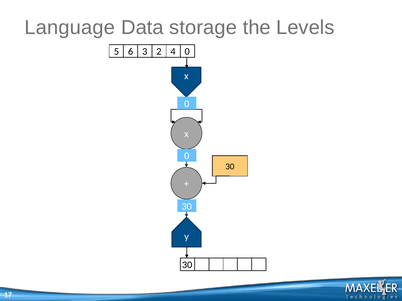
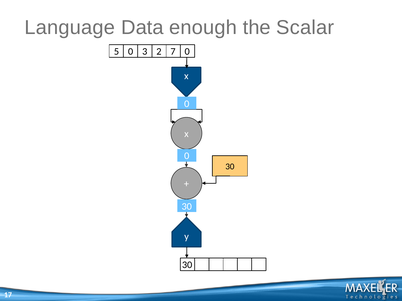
storage: storage -> enough (203, 28)
Levels: Levels -> Scalar (305, 28)
5 6: 6 -> 0 (131, 52)
4: 4 -> 7 (173, 52)
